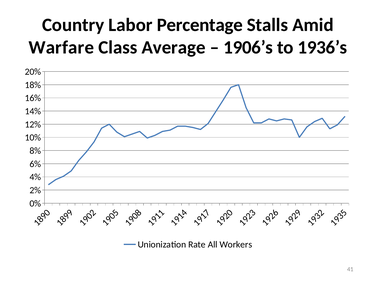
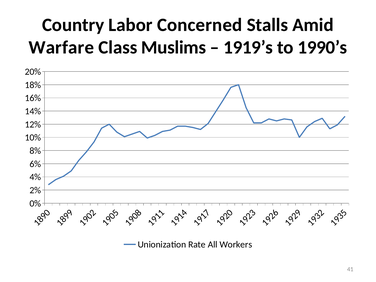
Percentage: Percentage -> Concerned (200, 25)
Average: Average -> Muslims (174, 47)
1906’s: 1906’s -> 1919’s (248, 47)
1936’s: 1936’s -> 1990’s (322, 47)
